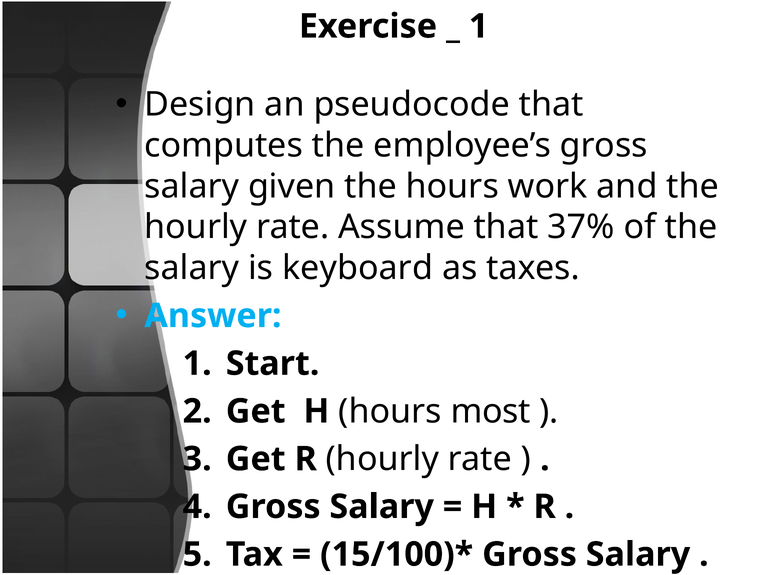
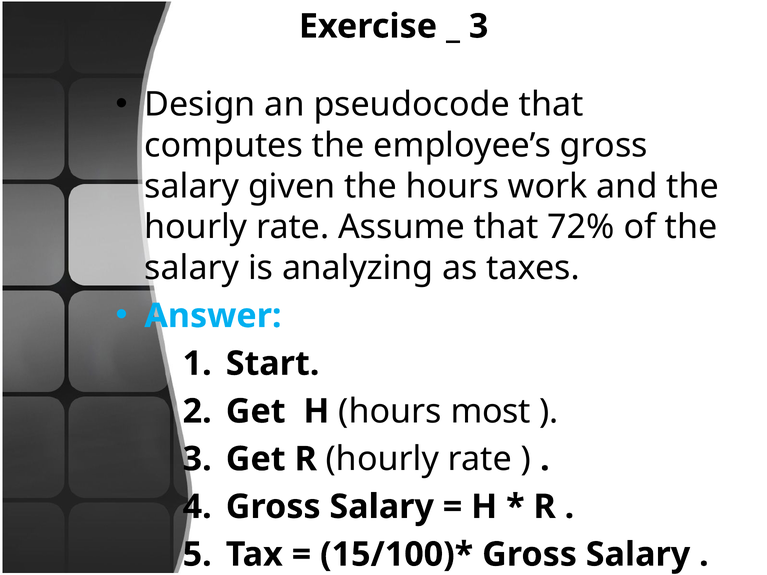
1: 1 -> 3 (479, 26)
37%: 37% -> 72% (581, 227)
keyboard: keyboard -> analyzing (358, 268)
